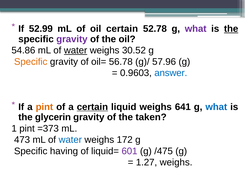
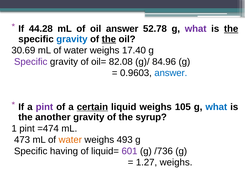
52.99: 52.99 -> 44.28 (41, 29)
oil certain: certain -> answer (122, 29)
gravity colour: purple -> blue (72, 39)
the underline: none -> present (109, 39)
54.86: 54.86 -> 30.69 (23, 50)
water underline: present -> none (76, 50)
30.52: 30.52 -> 17.40 (134, 50)
Specific colour: orange -> purple (31, 62)
56.78: 56.78 -> 82.08 (121, 62)
57.96: 57.96 -> 84.96 (164, 62)
pint colour: orange -> purple (44, 107)
641: 641 -> 105 (183, 107)
glycerin: glycerin -> another (53, 117)
taken: taken -> syrup (151, 117)
=373: =373 -> =474 (48, 128)
water colour: blue -> orange (70, 140)
172: 172 -> 493 (125, 140)
/475: /475 -> /736 (164, 151)
